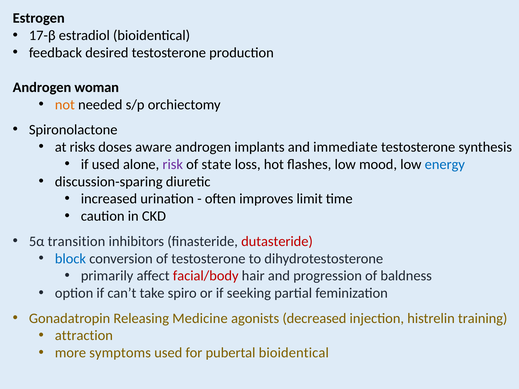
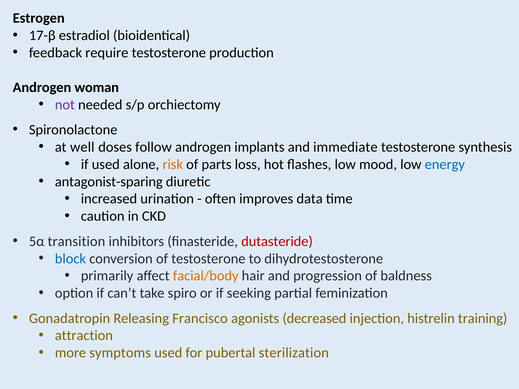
desired: desired -> require (107, 53)
not colour: orange -> purple (65, 105)
risks: risks -> well (82, 147)
aware: aware -> follow (154, 147)
risk colour: purple -> orange (173, 164)
state: state -> parts (217, 164)
discussion-sparing: discussion-sparing -> antagonist-sparing (109, 182)
limit: limit -> data (310, 199)
facial/body colour: red -> orange (206, 276)
Medicine: Medicine -> Francisco (200, 318)
pubertal bioidentical: bioidentical -> sterilization (294, 353)
